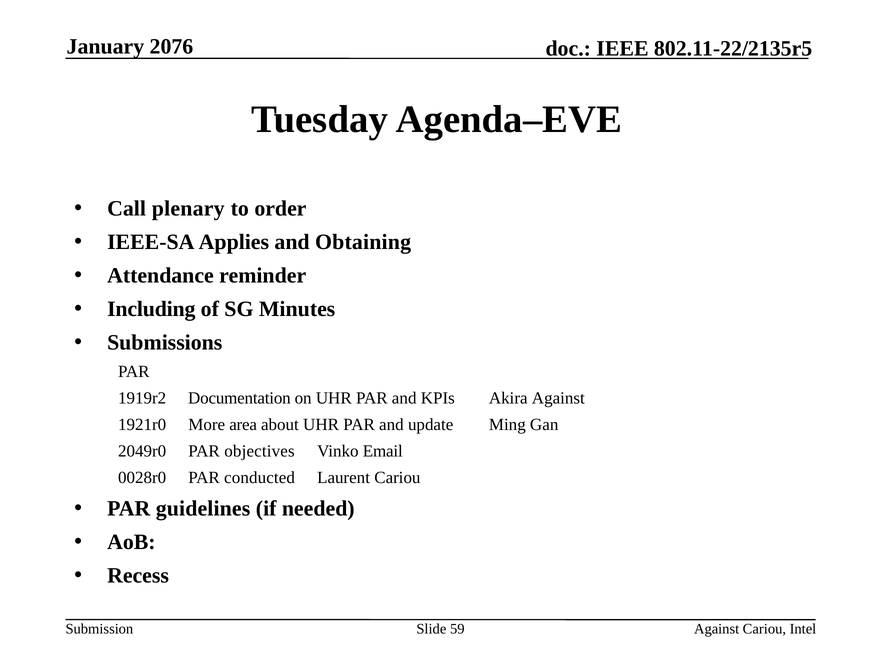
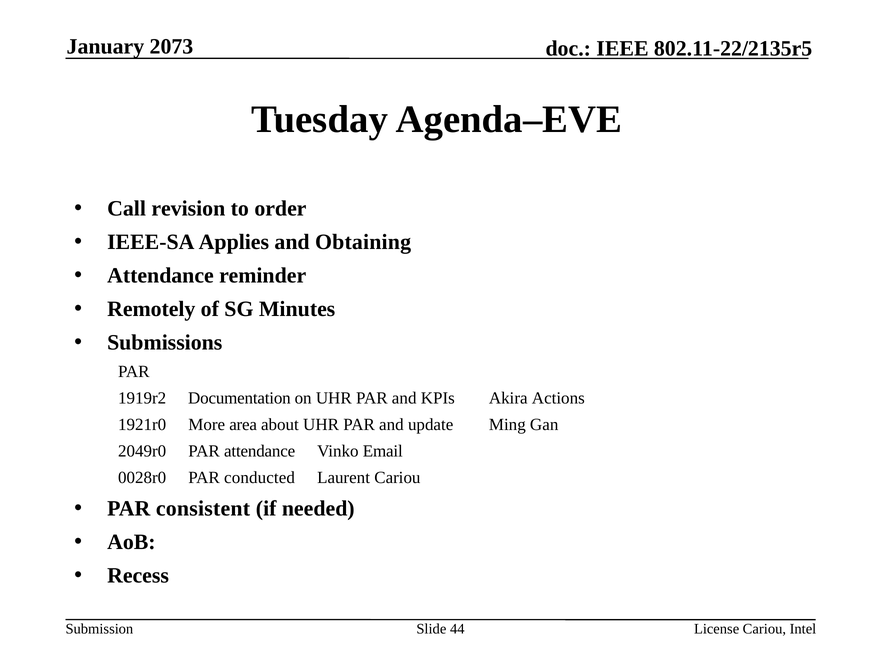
2076: 2076 -> 2073 (171, 46)
plenary: plenary -> revision (188, 208)
Including: Including -> Remotely (151, 309)
Akira Against: Against -> Actions (558, 398)
PAR objectives: objectives -> attendance (260, 451)
guidelines: guidelines -> consistent (203, 508)
59: 59 -> 44 (457, 629)
Against: Against -> License (717, 629)
